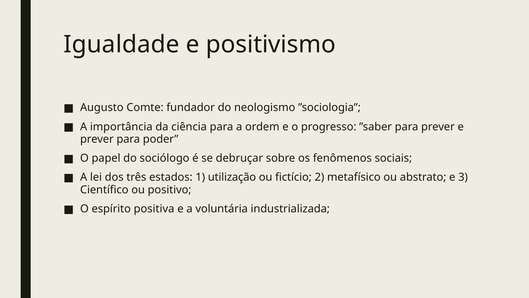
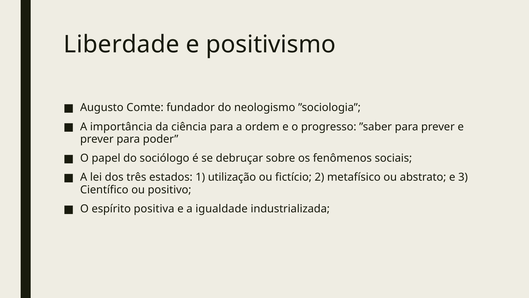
Igualdade: Igualdade -> Liberdade (121, 44)
voluntária: voluntária -> igualdade (222, 209)
